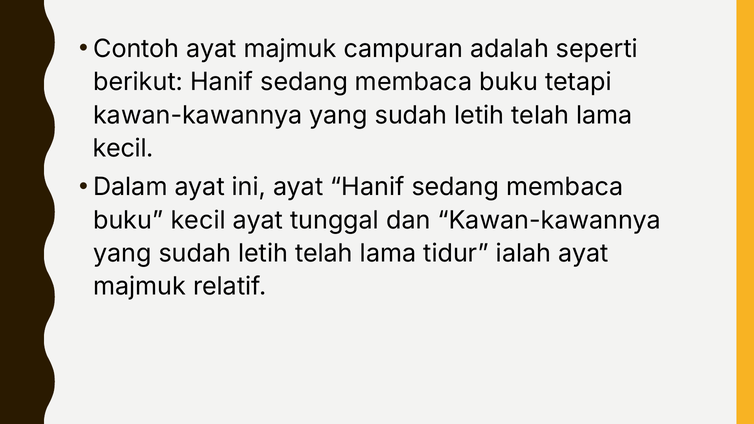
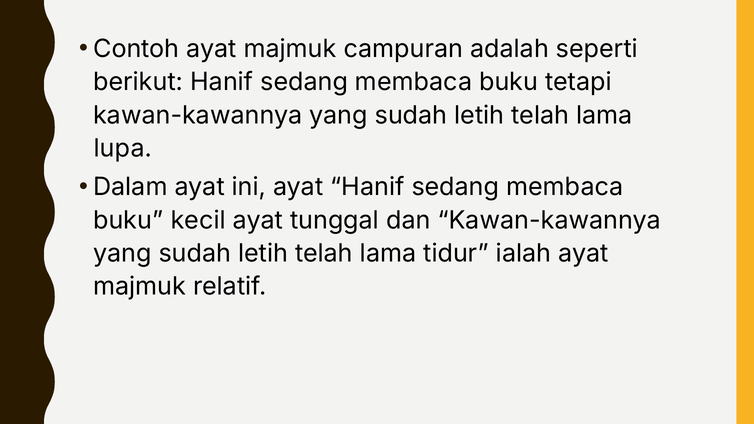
kecil: kecil -> lupa (123, 148)
